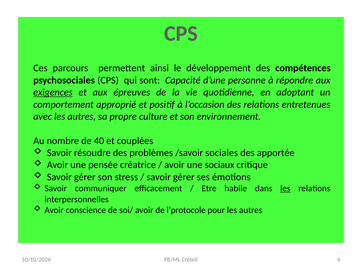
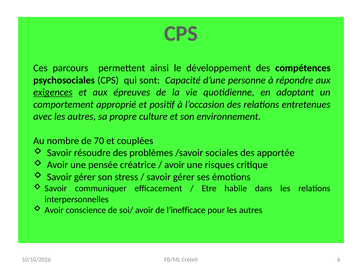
40: 40 -> 70 (99, 140)
sociaux: sociaux -> risques (220, 165)
les underline: present -> none (285, 188)
l’protocole: l’protocole -> l’inefficace (186, 210)
